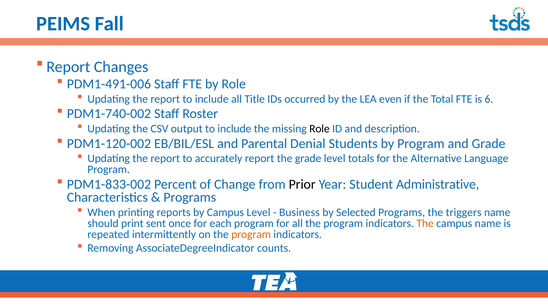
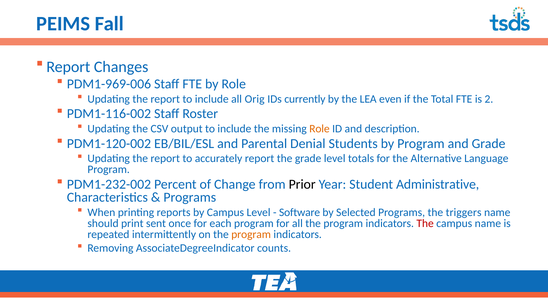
PDM1-491-006: PDM1-491-006 -> PDM1-969-006 (109, 84)
Title: Title -> Orig (255, 99)
occurred: occurred -> currently (305, 99)
is 6: 6 -> 2 (489, 99)
PDM1-740-002: PDM1-740-002 -> PDM1-116-002 (109, 114)
Role colour: black -> orange (319, 129)
PDM1-833-002: PDM1-833-002 -> PDM1-232-002 (109, 184)
Business: Business -> Software (300, 213)
The colour: orange -> red (425, 224)
